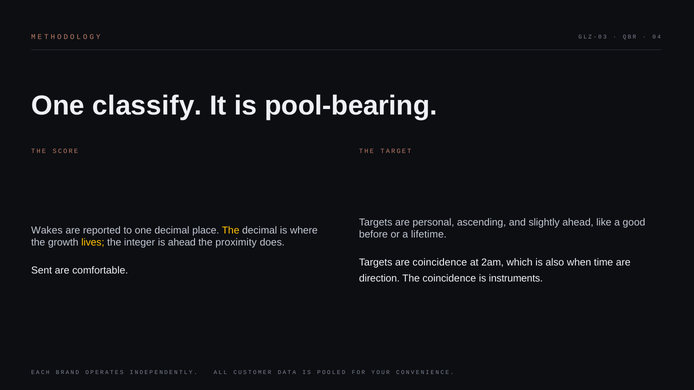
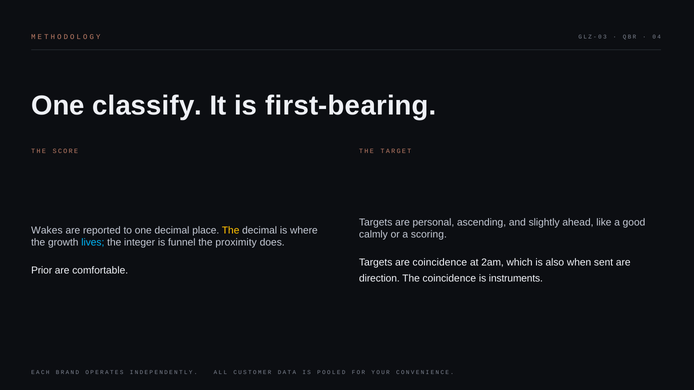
pool-bearing: pool-bearing -> first-bearing (351, 106)
before: before -> calmly (373, 235)
lifetime: lifetime -> scoring (429, 235)
lives colour: yellow -> light blue (93, 243)
is ahead: ahead -> funnel (182, 243)
time: time -> sent (604, 263)
Sent: Sent -> Prior (42, 271)
